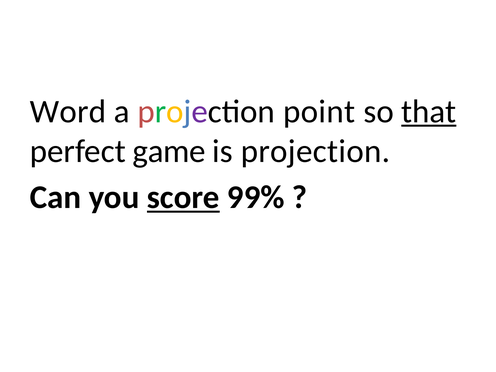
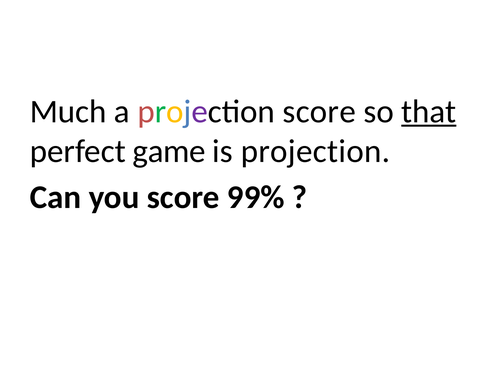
Word: Word -> Much (68, 111)
projection point: point -> score (319, 111)
score underline: present -> none (183, 197)
